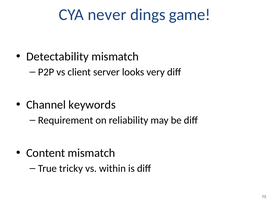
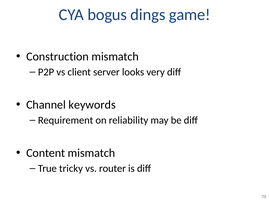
never: never -> bogus (107, 15)
Detectability: Detectability -> Construction (57, 56)
within: within -> router (112, 168)
